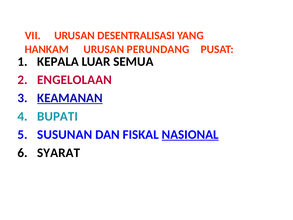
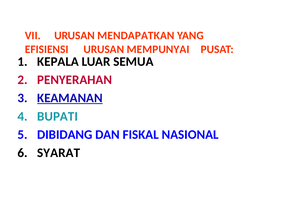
DESENTRALISASI: DESENTRALISASI -> MENDAPATKAN (136, 36)
HANKAM: HANKAM -> EFISIENSI (47, 49)
PERUNDANG: PERUNDANG -> MEMPUNYAI (158, 49)
ENGELOLAAN: ENGELOLAAN -> PENYERAHAN (75, 80)
SUSUNAN: SUSUNAN -> DIBIDANG (65, 134)
NASIONAL underline: present -> none (190, 134)
